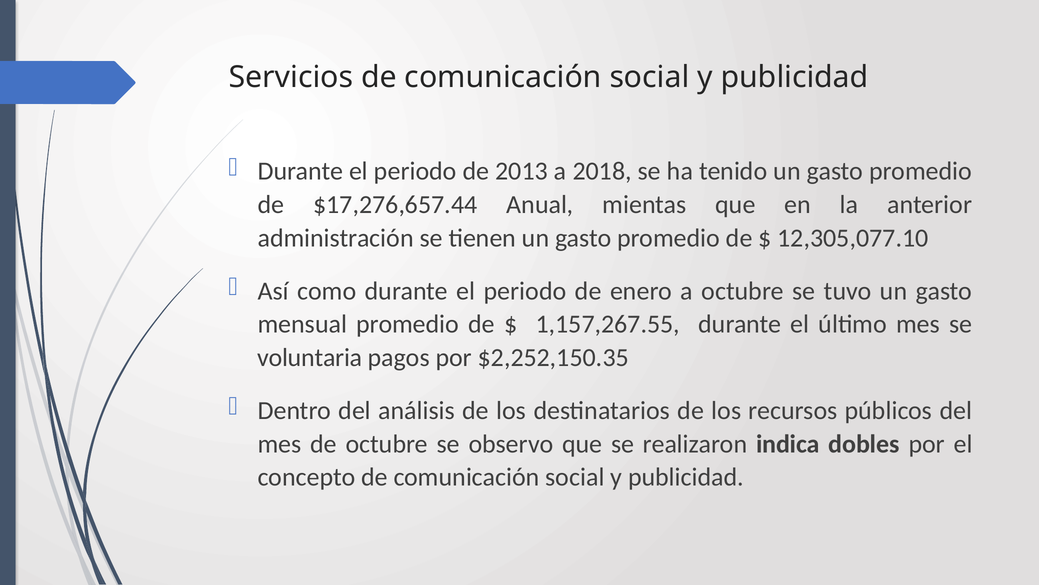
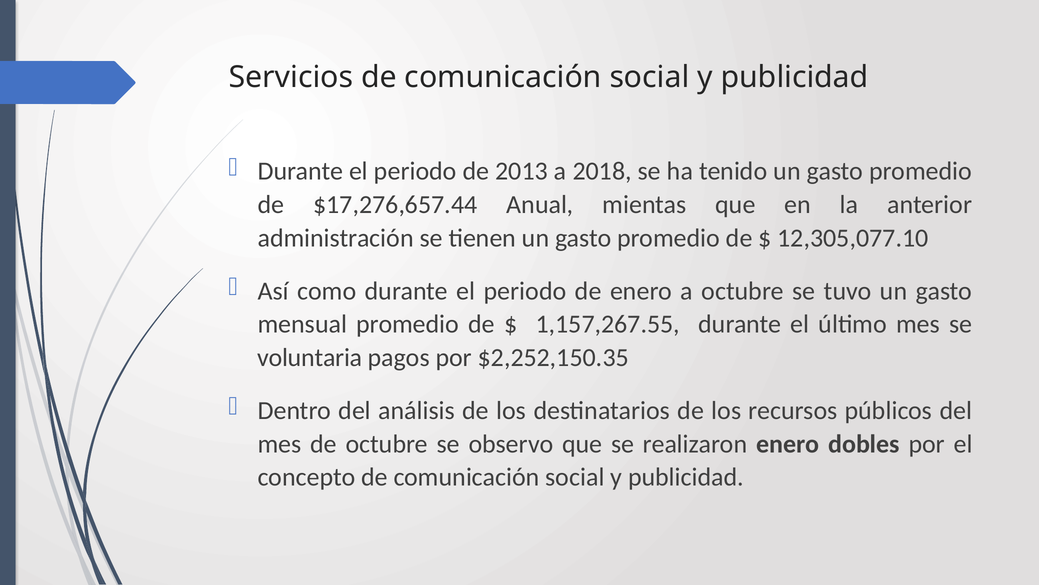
realizaron indica: indica -> enero (788, 444)
